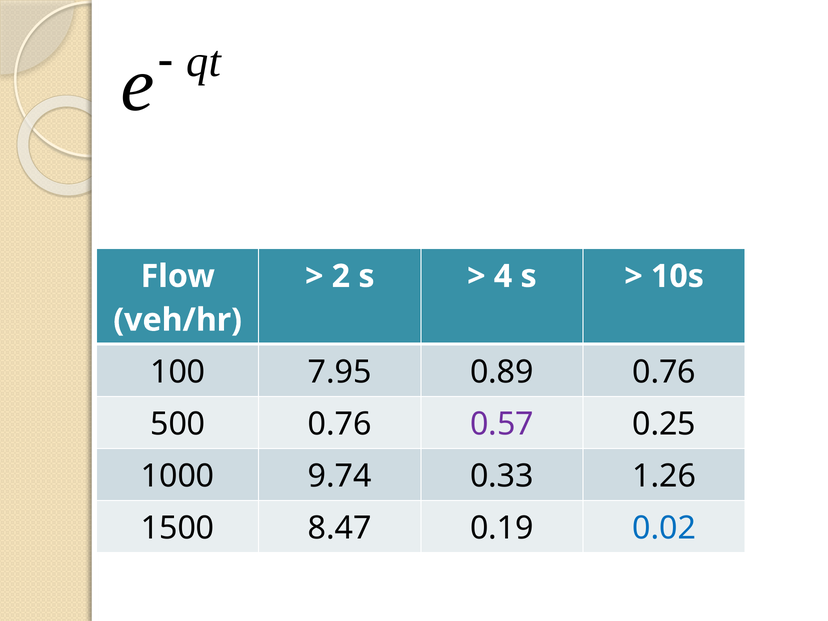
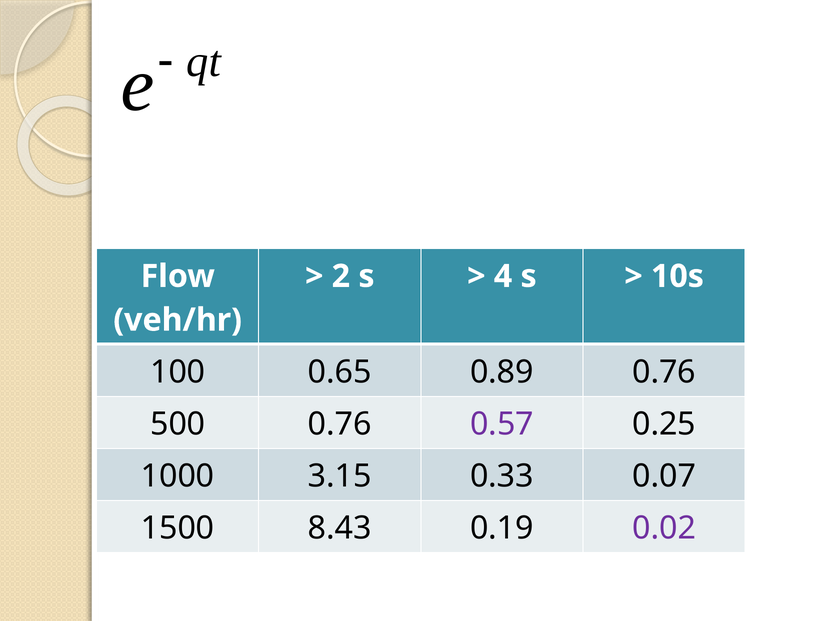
7.95: 7.95 -> 0.65 (340, 372)
9.74: 9.74 -> 3.15 (340, 476)
1.26: 1.26 -> 0.07 (664, 476)
8.47: 8.47 -> 8.43 (340, 528)
0.02 colour: blue -> purple (664, 528)
